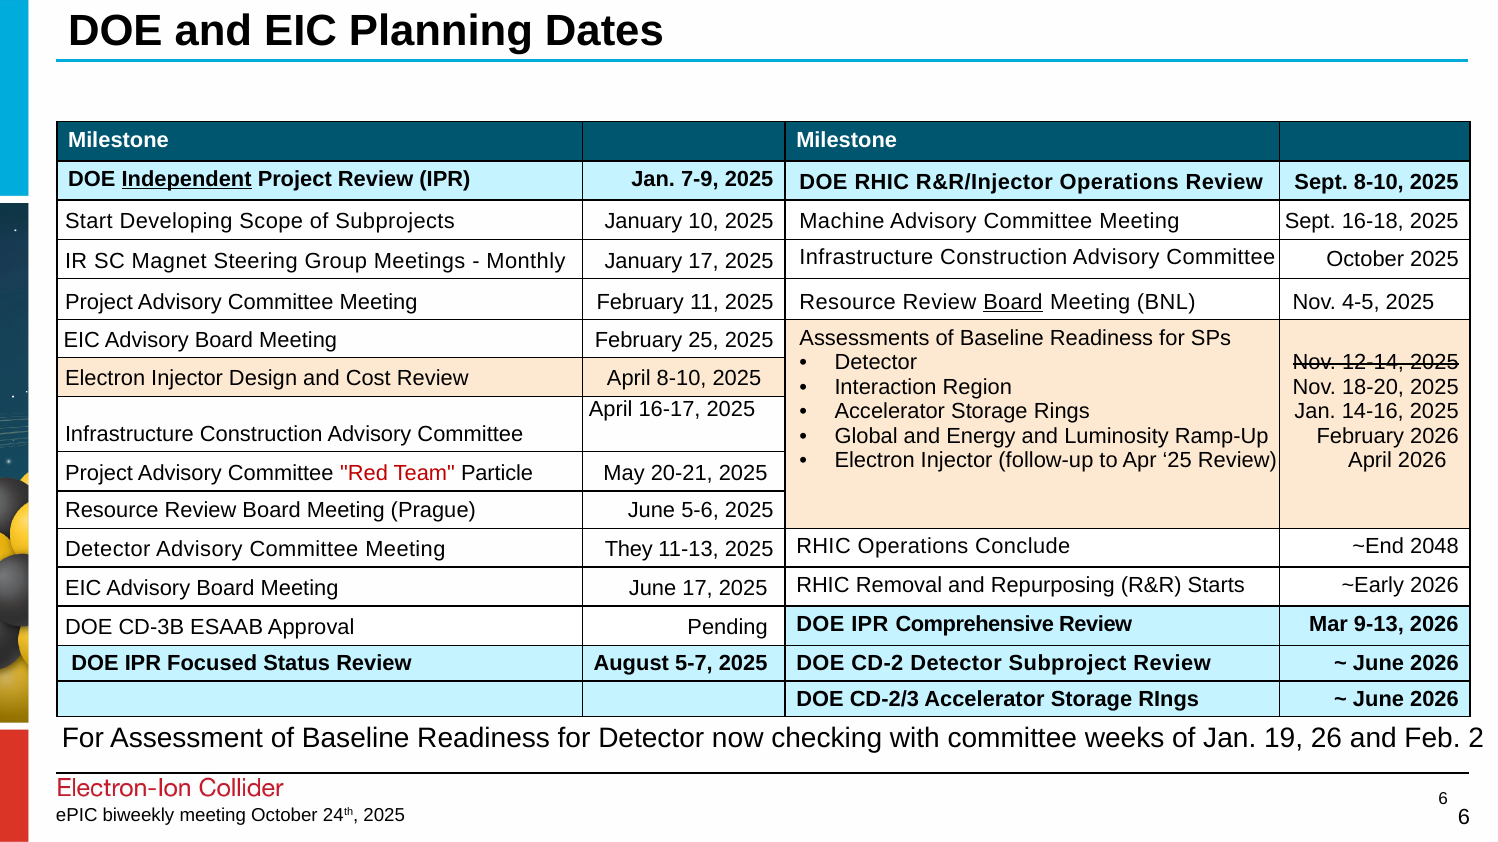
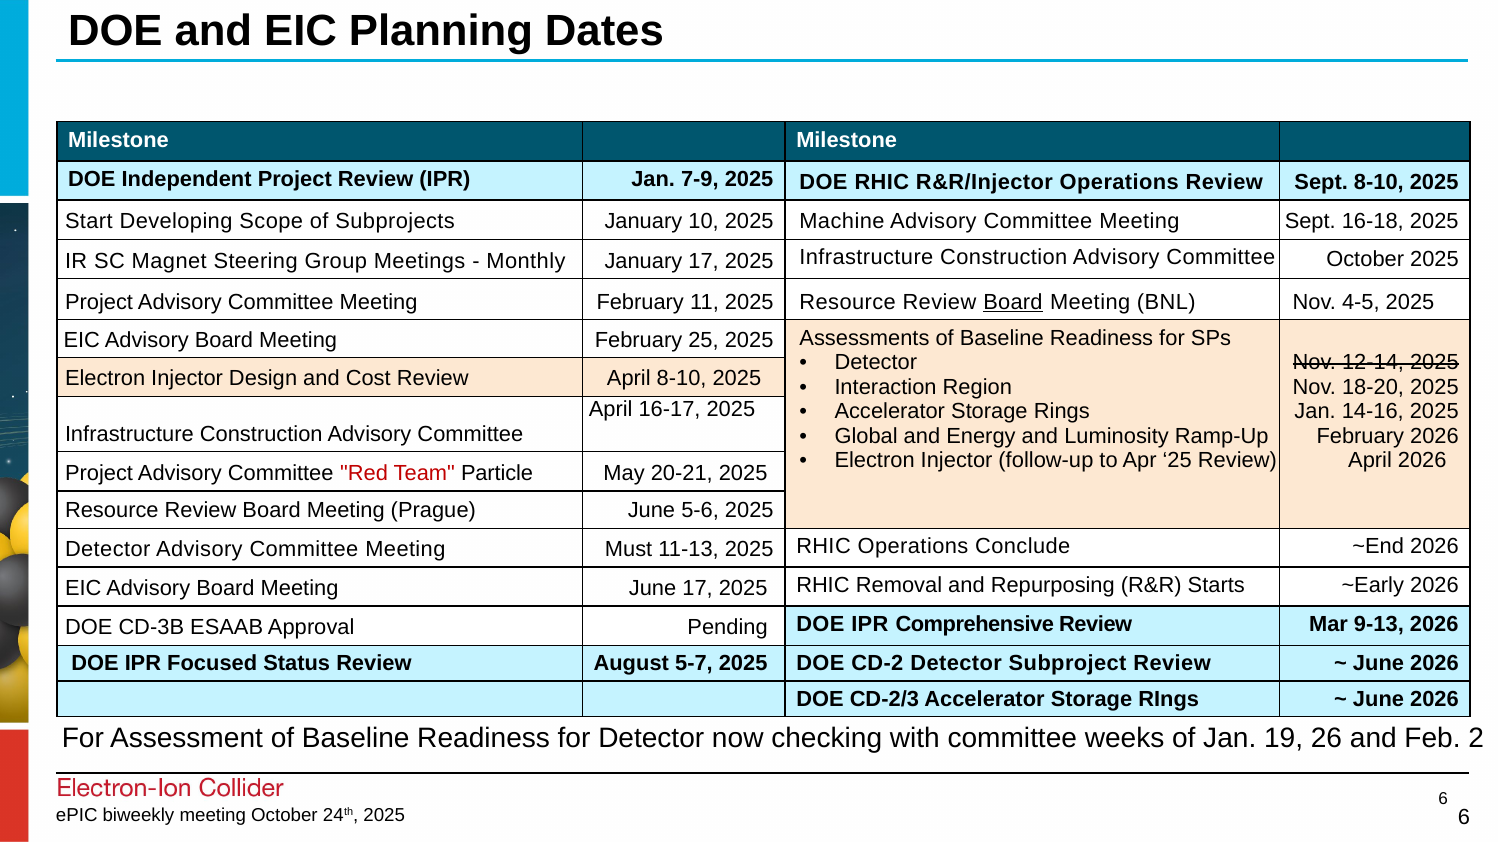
Independent underline: present -> none (187, 179)
They: They -> Must (629, 550)
~End 2048: 2048 -> 2026 (1434, 547)
